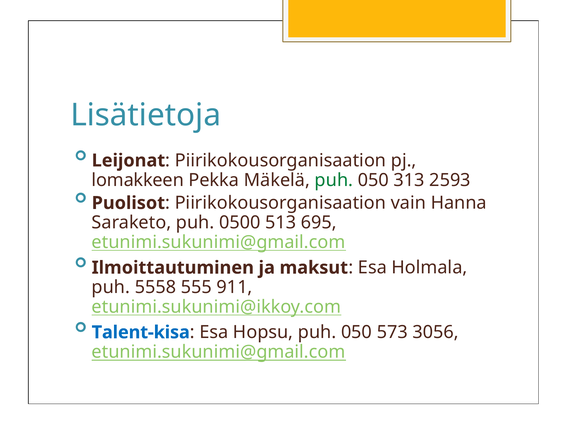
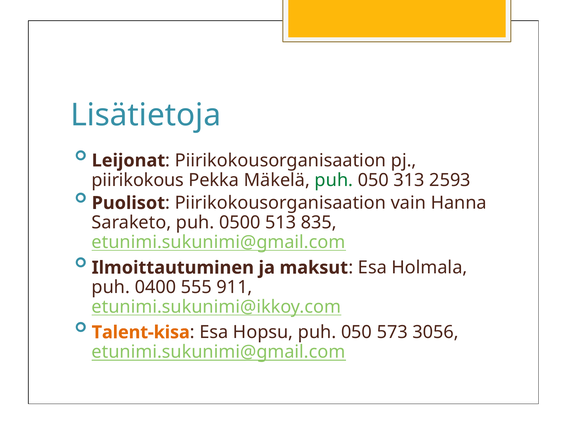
lomakkeen: lomakkeen -> piirikokous (138, 180)
695: 695 -> 835 (319, 223)
5558: 5558 -> 0400 (155, 287)
Talent-kisa colour: blue -> orange (141, 333)
